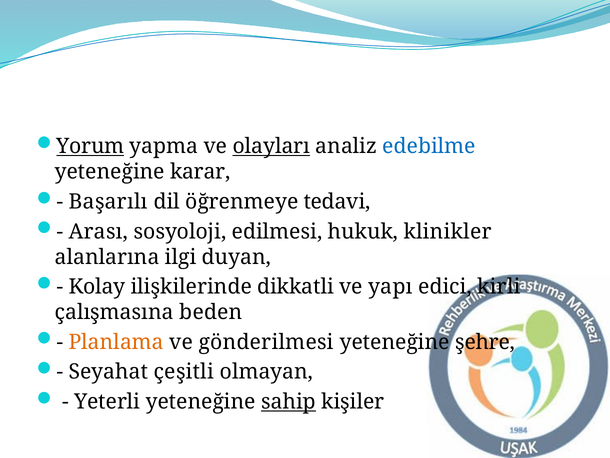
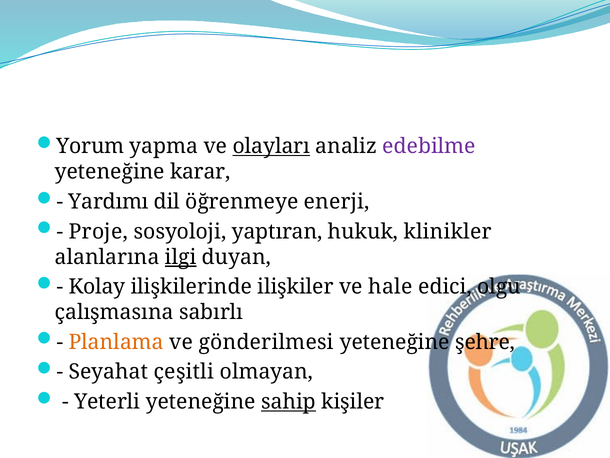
Yorum underline: present -> none (90, 146)
edebilme colour: blue -> purple (429, 146)
Başarılı: Başarılı -> Yardımı (109, 202)
tedavi: tedavi -> enerji (337, 202)
Arası: Arası -> Proje (98, 231)
edilmesi: edilmesi -> yaptıran (277, 231)
ilgi underline: none -> present (181, 257)
dikkatli: dikkatli -> ilişkiler (296, 287)
yapı: yapı -> hale (390, 287)
kirli: kirli -> olgu (499, 287)
beden: beden -> sabırlı (211, 312)
